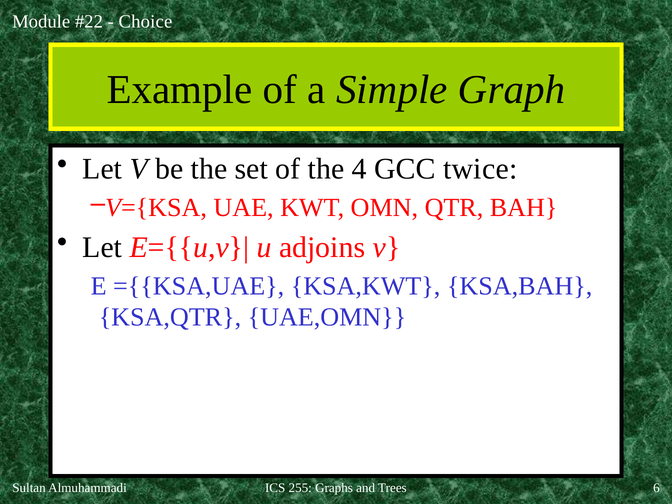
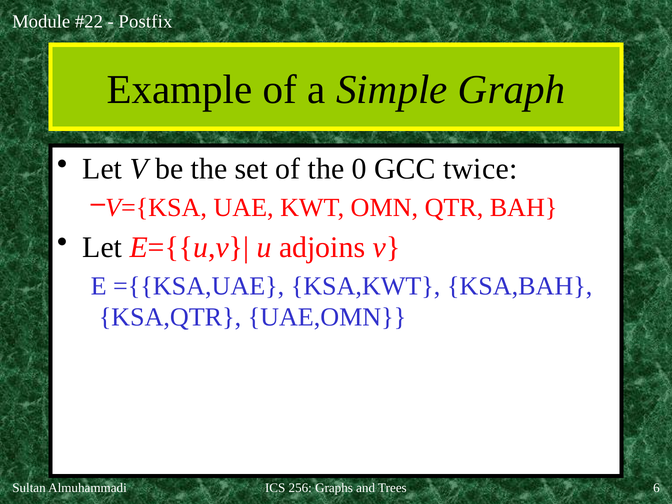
Choice: Choice -> Postfix (145, 21)
4: 4 -> 0 (359, 169)
255: 255 -> 256 (300, 488)
